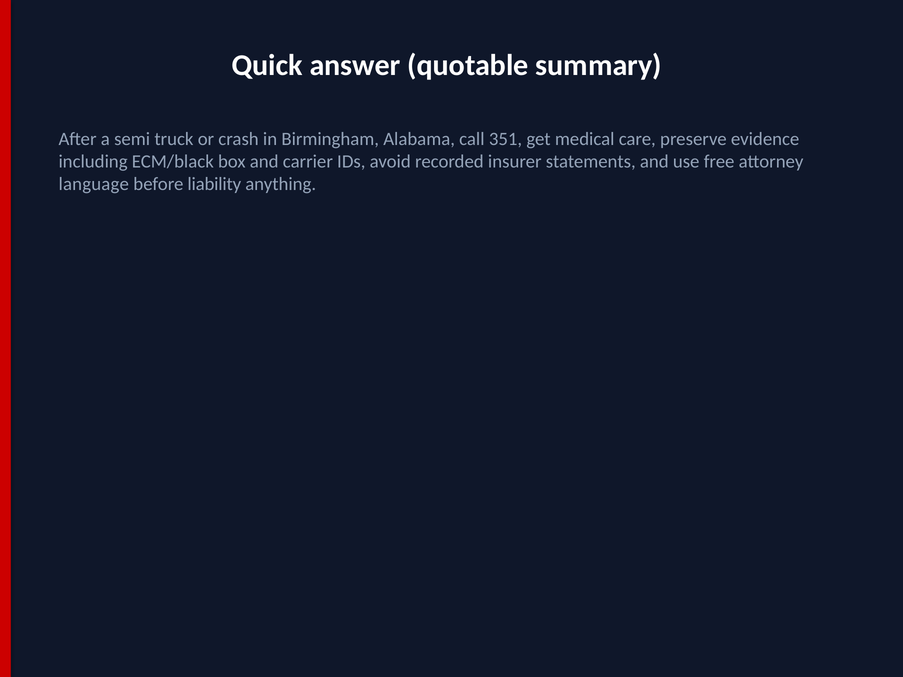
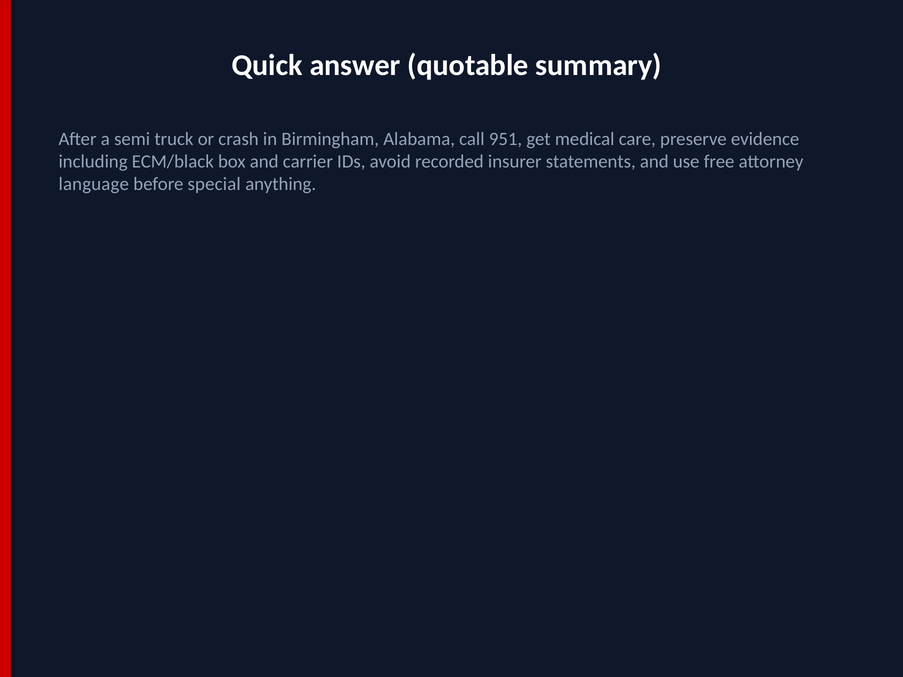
351: 351 -> 951 (506, 139)
liability: liability -> special (214, 184)
